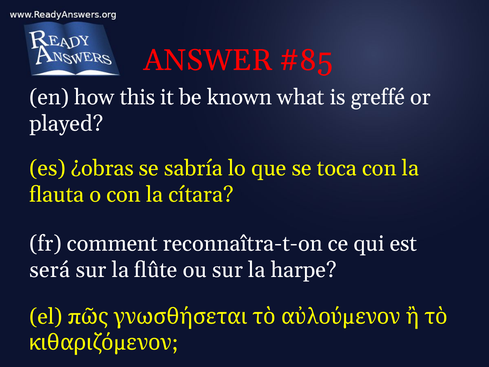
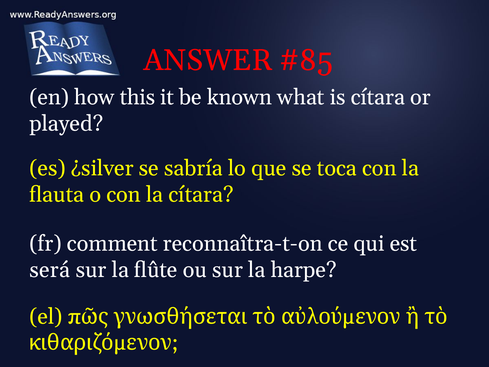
is greffé: greffé -> cítara (378, 97)
¿obras: ¿obras -> ¿silver (102, 168)
